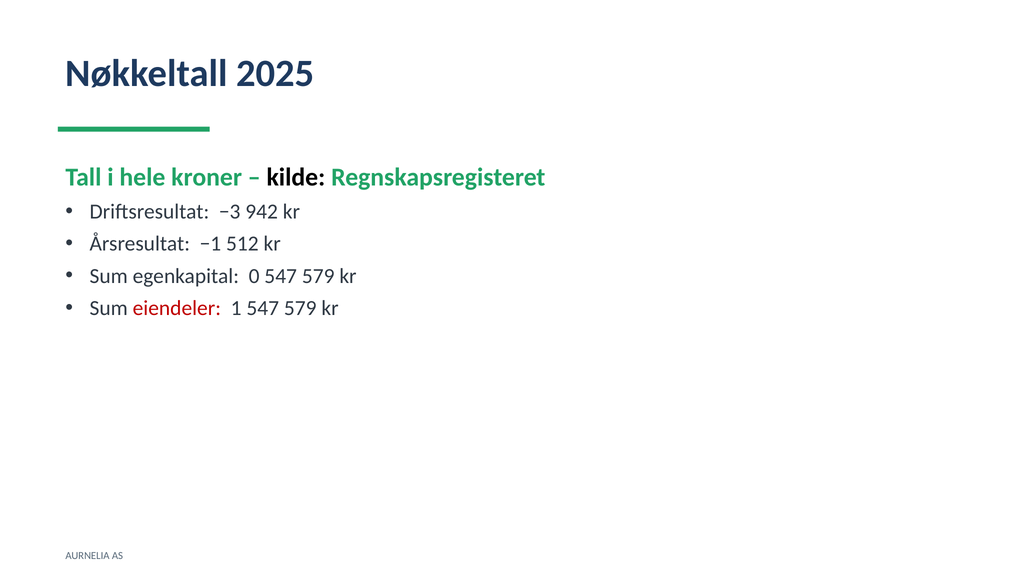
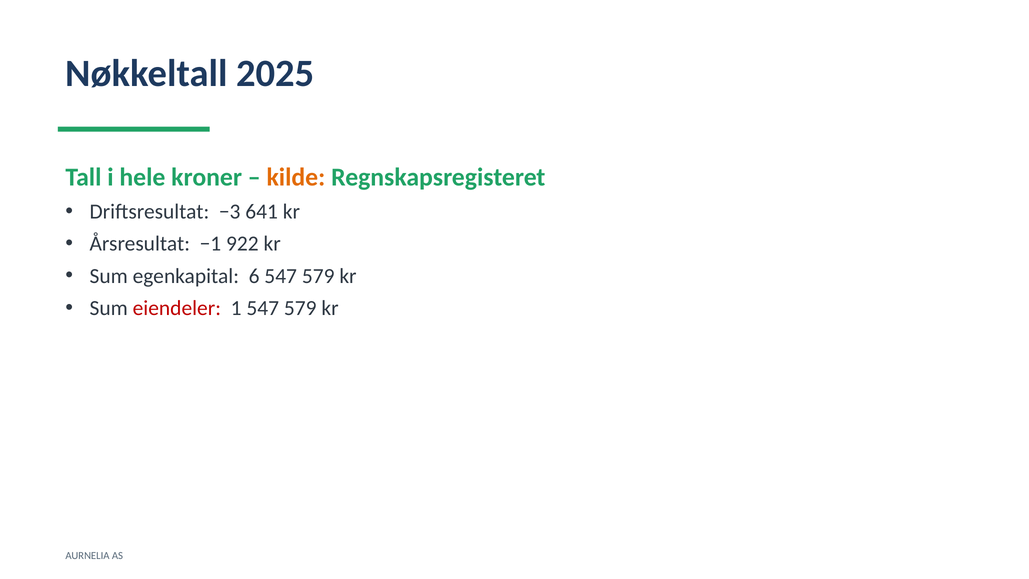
kilde colour: black -> orange (296, 177)
942: 942 -> 641 (262, 212)
512: 512 -> 922 (242, 244)
0: 0 -> 6 (254, 276)
